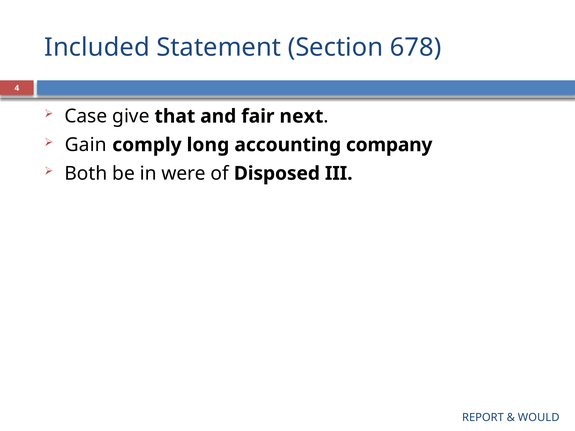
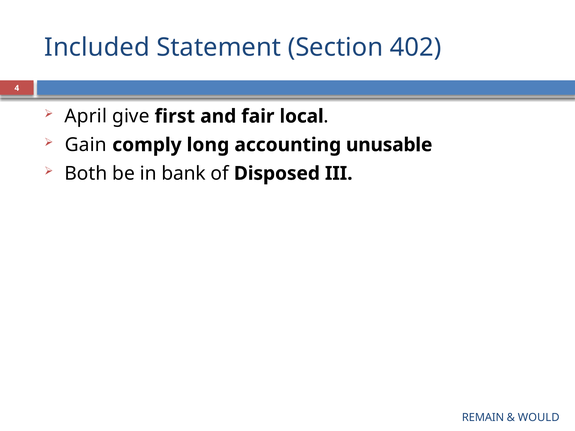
678: 678 -> 402 (416, 47)
Case: Case -> April (86, 116)
that: that -> first (175, 116)
next: next -> local (302, 116)
company: company -> unusable (389, 145)
were: were -> bank (184, 174)
REPORT: REPORT -> REMAIN (483, 418)
